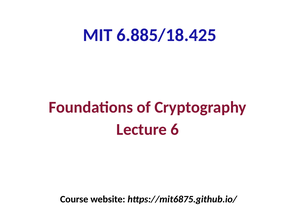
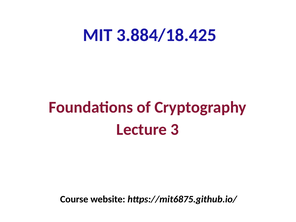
6.885/18.425: 6.885/18.425 -> 3.884/18.425 (166, 35)
6: 6 -> 3 (175, 129)
